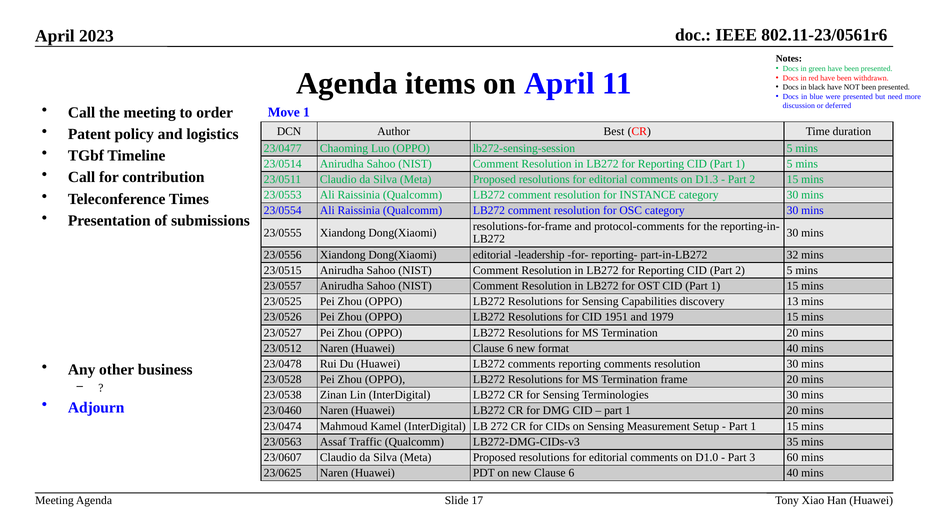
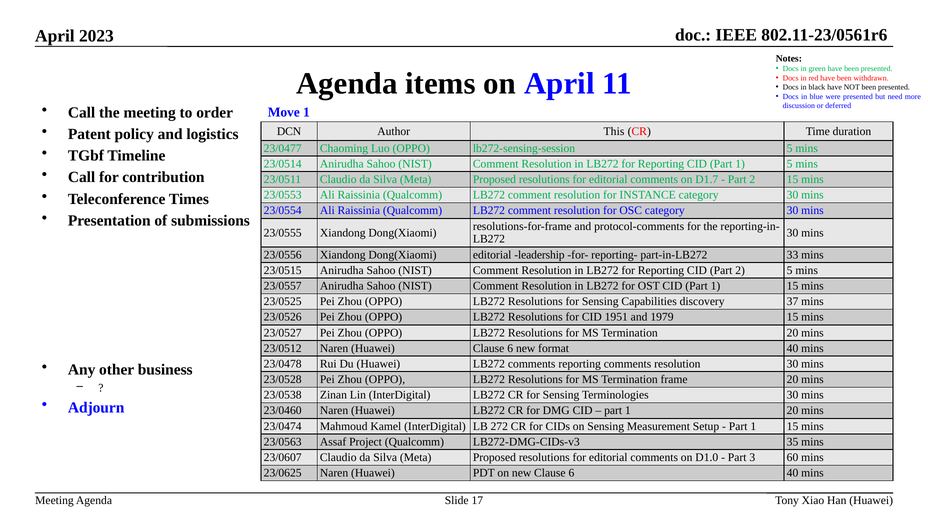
Best: Best -> This (614, 131)
D1.3: D1.3 -> D1.7 (707, 179)
32: 32 -> 33 (793, 255)
13: 13 -> 37 (793, 302)
Traffic: Traffic -> Project (366, 442)
